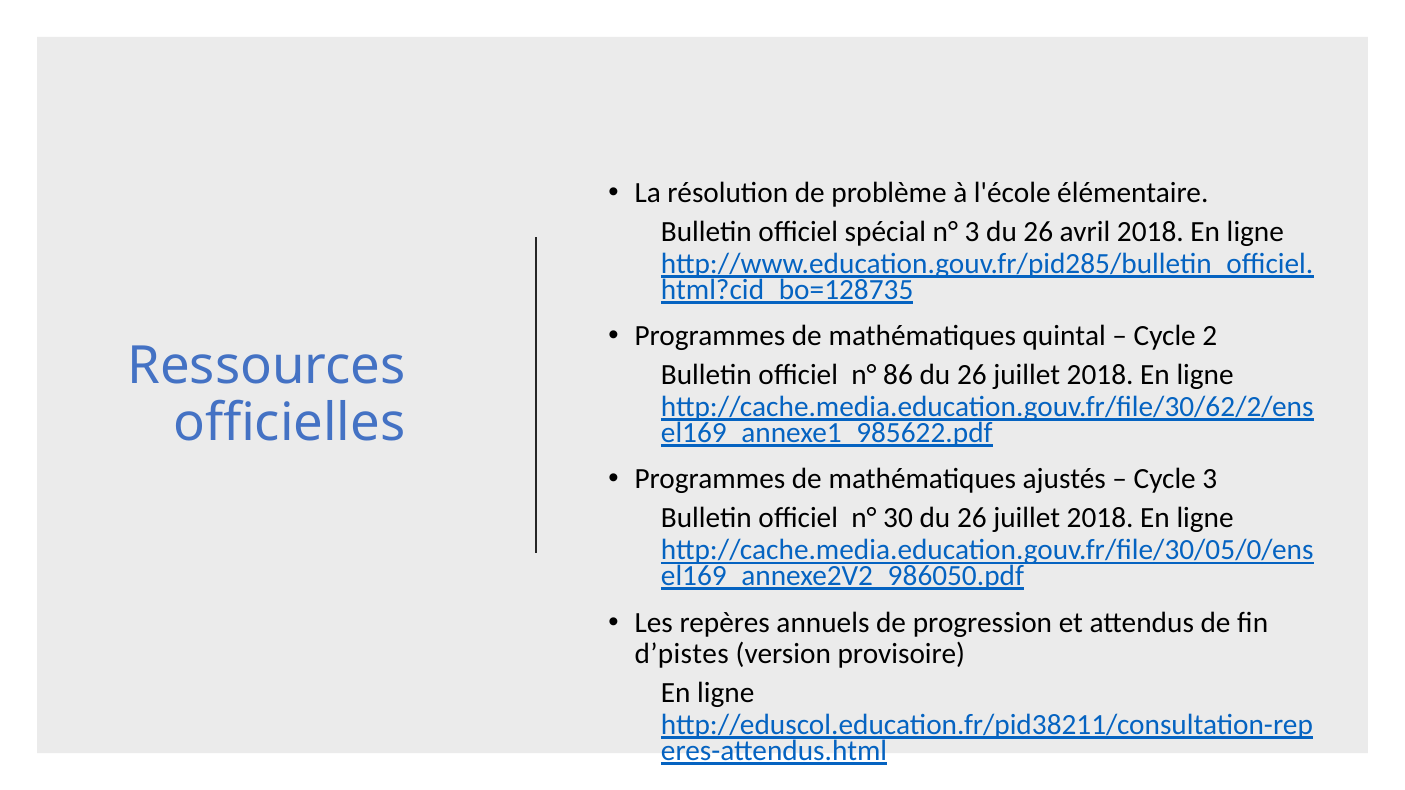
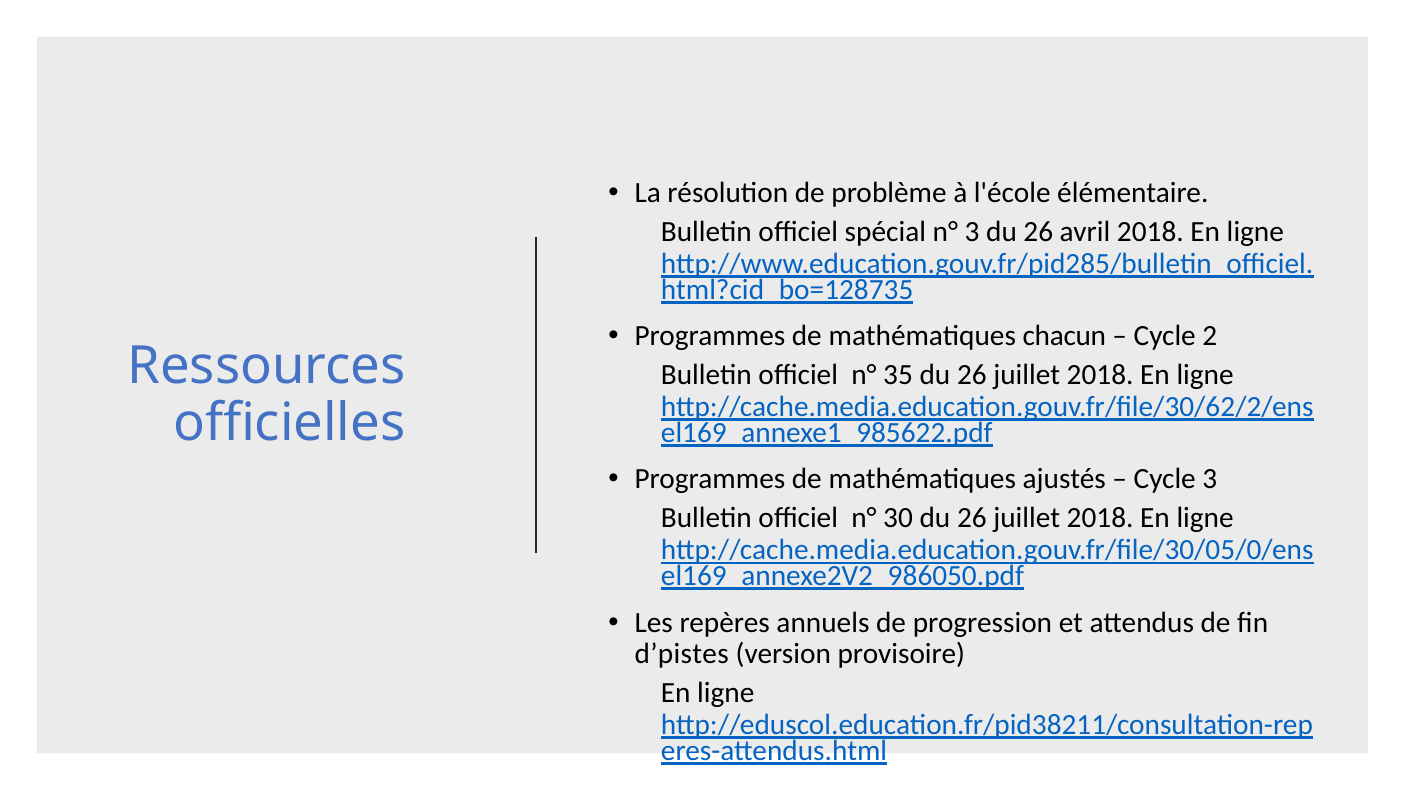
quintal: quintal -> chacun (1064, 336)
86: 86 -> 35 (898, 375)
